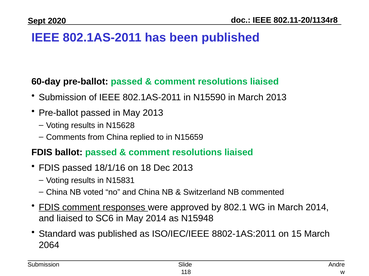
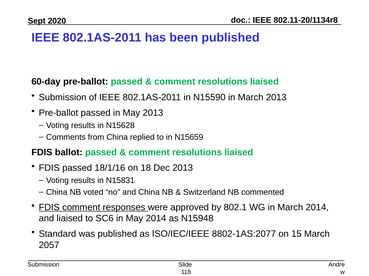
8802-1AS:2011: 8802-1AS:2011 -> 8802-1AS:2077 (244, 235)
2064: 2064 -> 2057 (49, 246)
